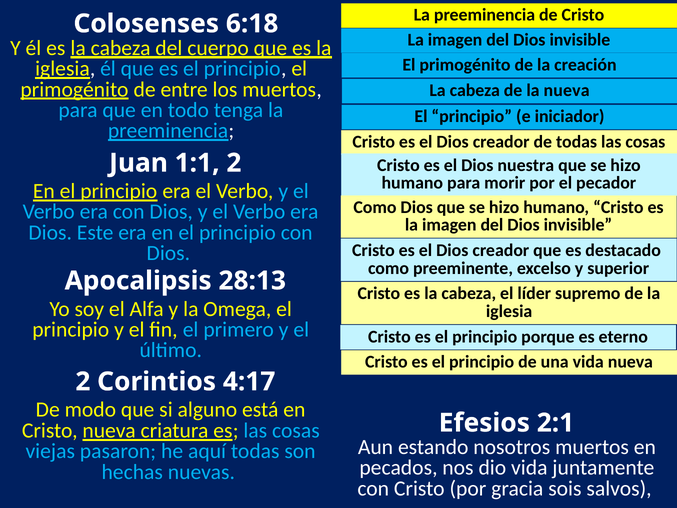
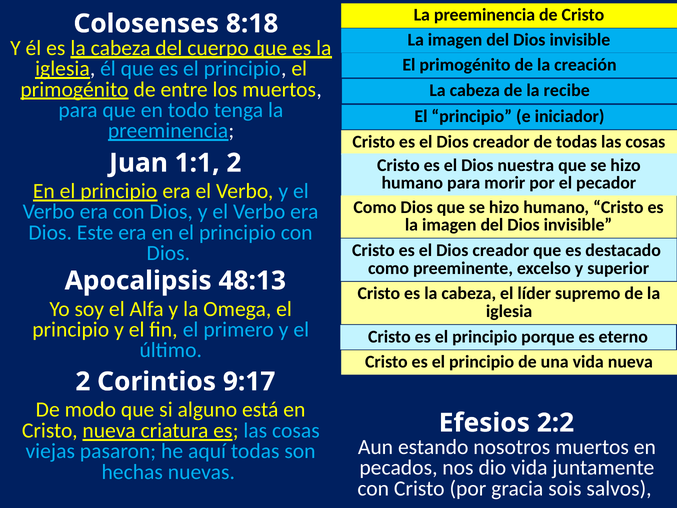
6:18: 6:18 -> 8:18 (252, 24)
la nueva: nueva -> recibe (567, 90)
28:13: 28:13 -> 48:13 (252, 281)
4:17: 4:17 -> 9:17 (249, 381)
2:1: 2:1 -> 2:2 (555, 423)
